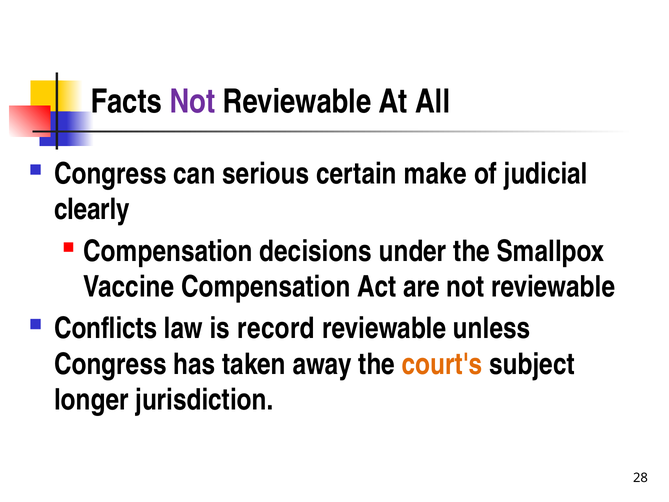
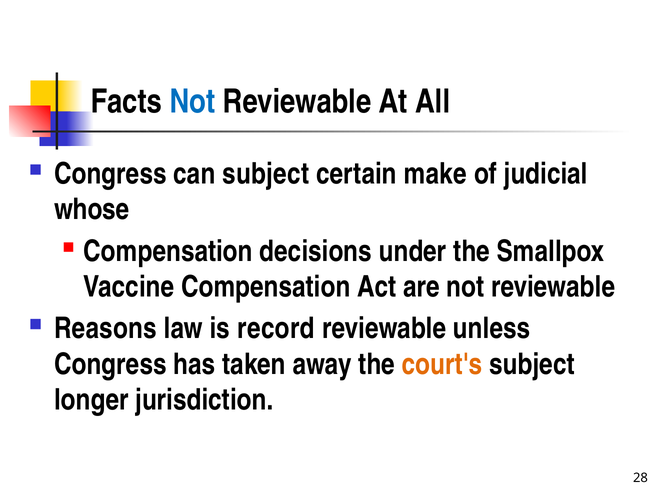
Not colour: purple -> blue (192, 102)
can serious: serious -> subject (266, 174)
clearly: clearly -> whose (92, 209)
Conflicts: Conflicts -> Reasons (105, 328)
